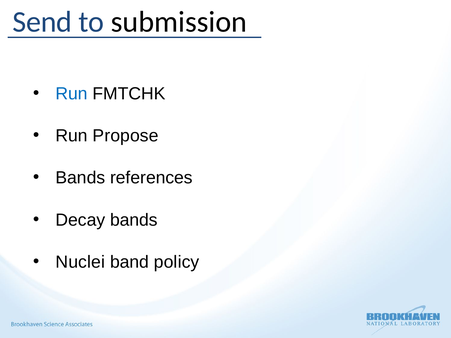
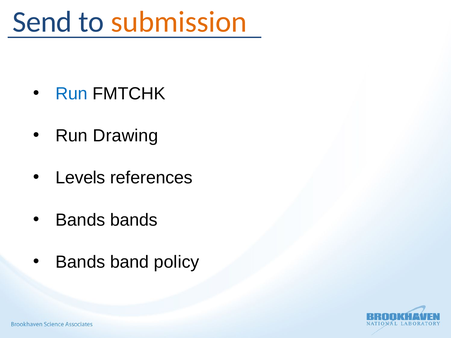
submission colour: black -> orange (179, 22)
Propose: Propose -> Drawing (126, 136)
Bands: Bands -> Levels (80, 178)
Decay: Decay -> Bands (80, 220)
Nuclei: Nuclei -> Bands (80, 262)
